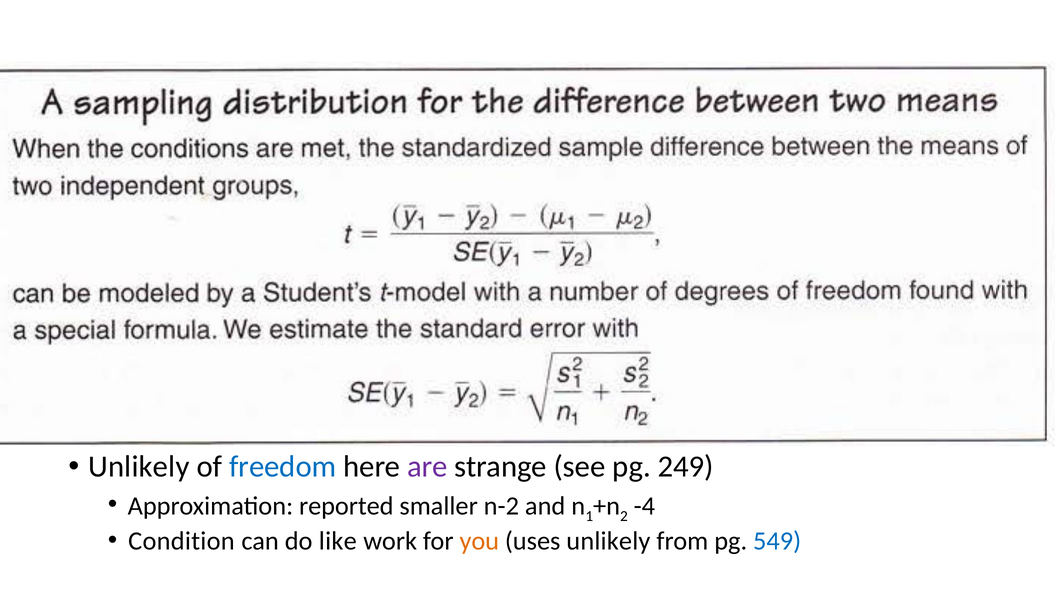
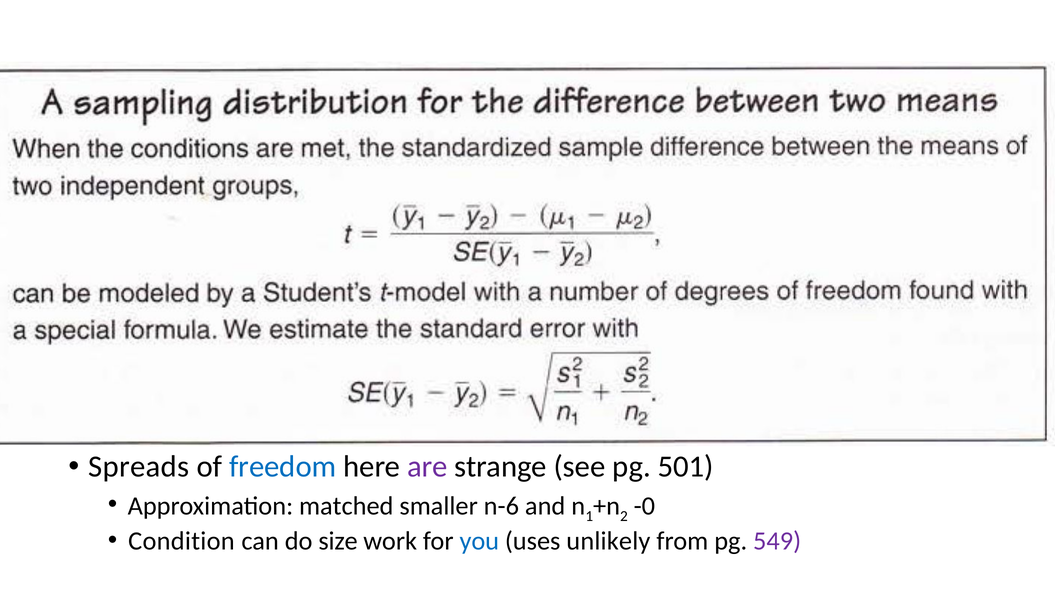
Unlikely: Unlikely -> Spreads (139, 467)
249: 249 -> 501 (686, 467)
reported: reported -> matched (346, 506)
n-2: n-2 -> n-6 (501, 506)
-4: -4 -> -0 (644, 506)
like: like -> size (338, 541)
you colour: orange -> blue (479, 541)
549 colour: blue -> purple (777, 541)
